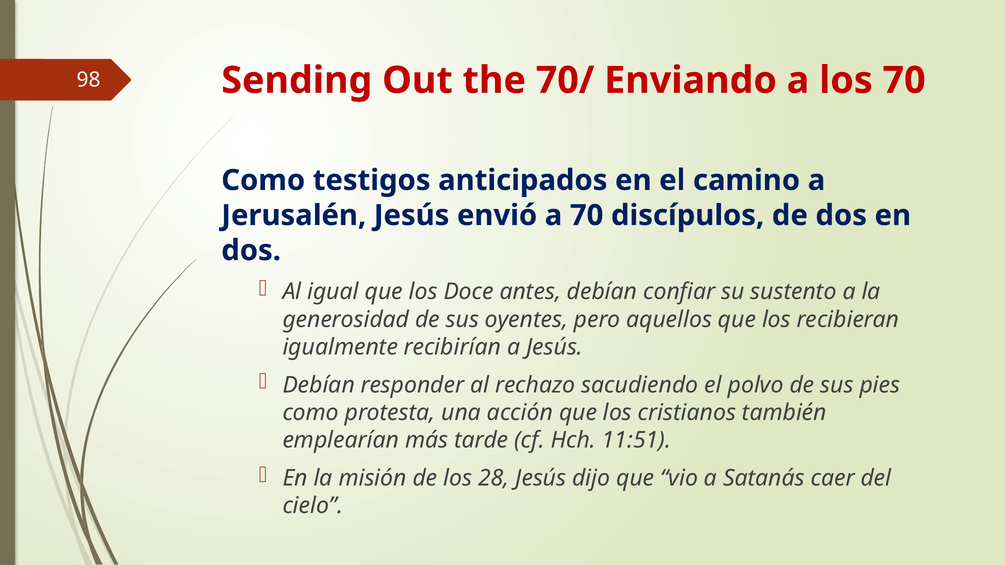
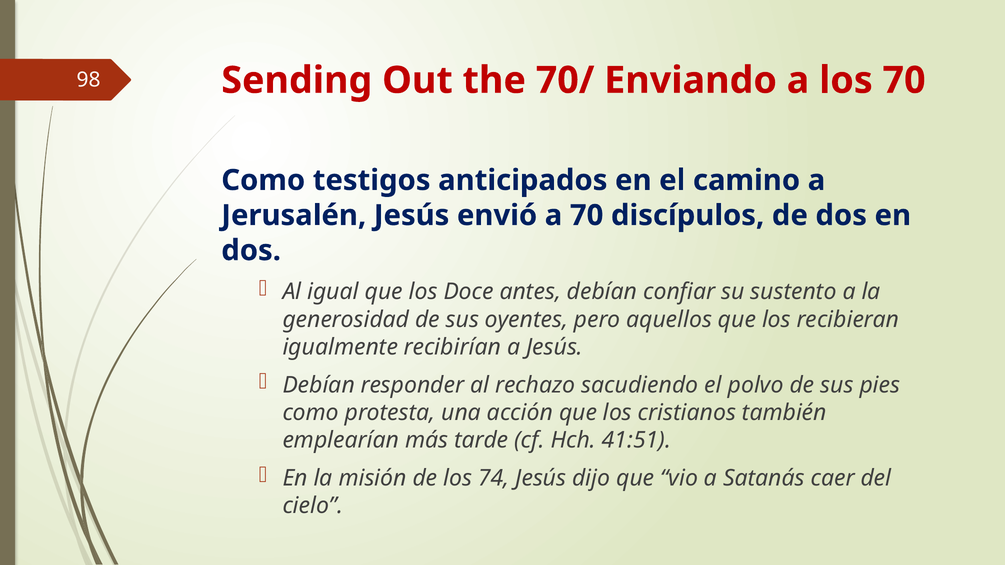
11:51: 11:51 -> 41:51 (636, 440)
28: 28 -> 74 (494, 479)
